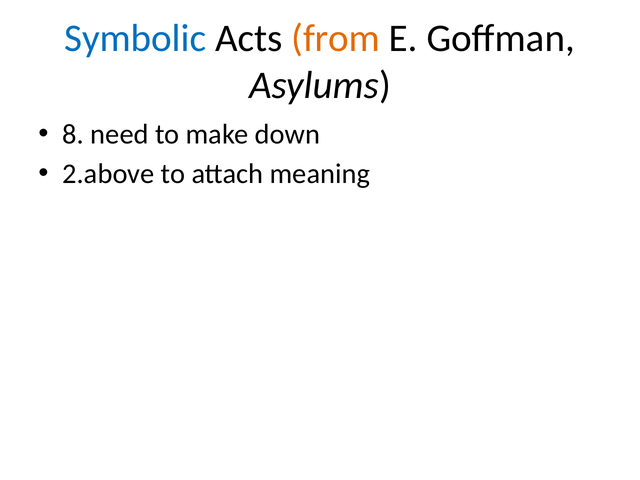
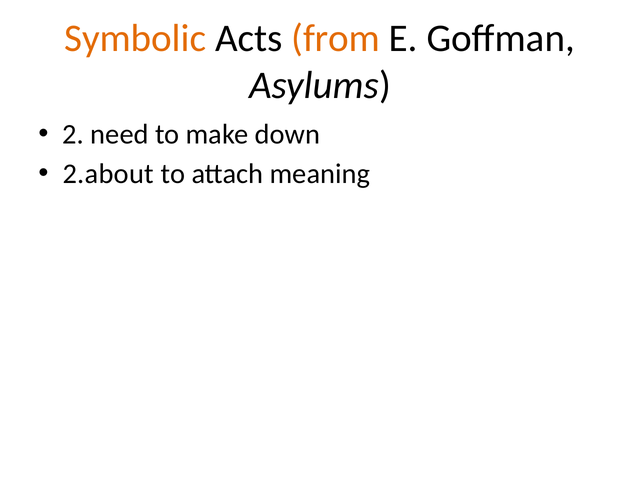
Symbolic colour: blue -> orange (135, 38)
8: 8 -> 2 (73, 134)
2.above: 2.above -> 2.about (108, 174)
